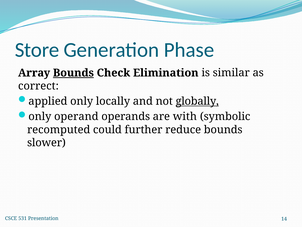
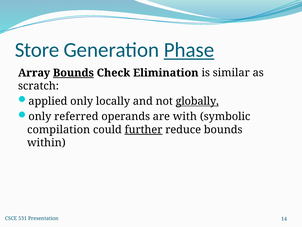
Phase underline: none -> present (189, 50)
correct: correct -> scratch (38, 86)
operand: operand -> referred (76, 116)
recomputed: recomputed -> compilation (59, 129)
further underline: none -> present (143, 129)
slower: slower -> within (46, 142)
